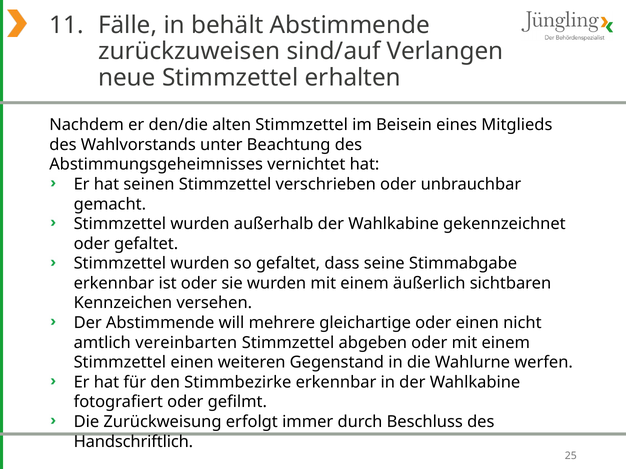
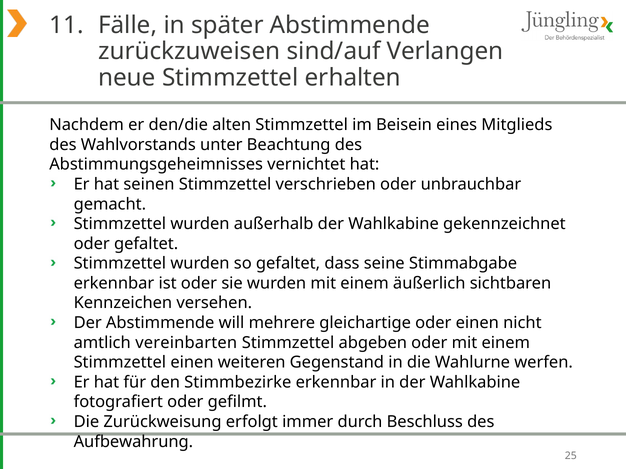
behält: behält -> später (227, 25)
Handschriftlich: Handschriftlich -> Aufbewahrung (133, 442)
